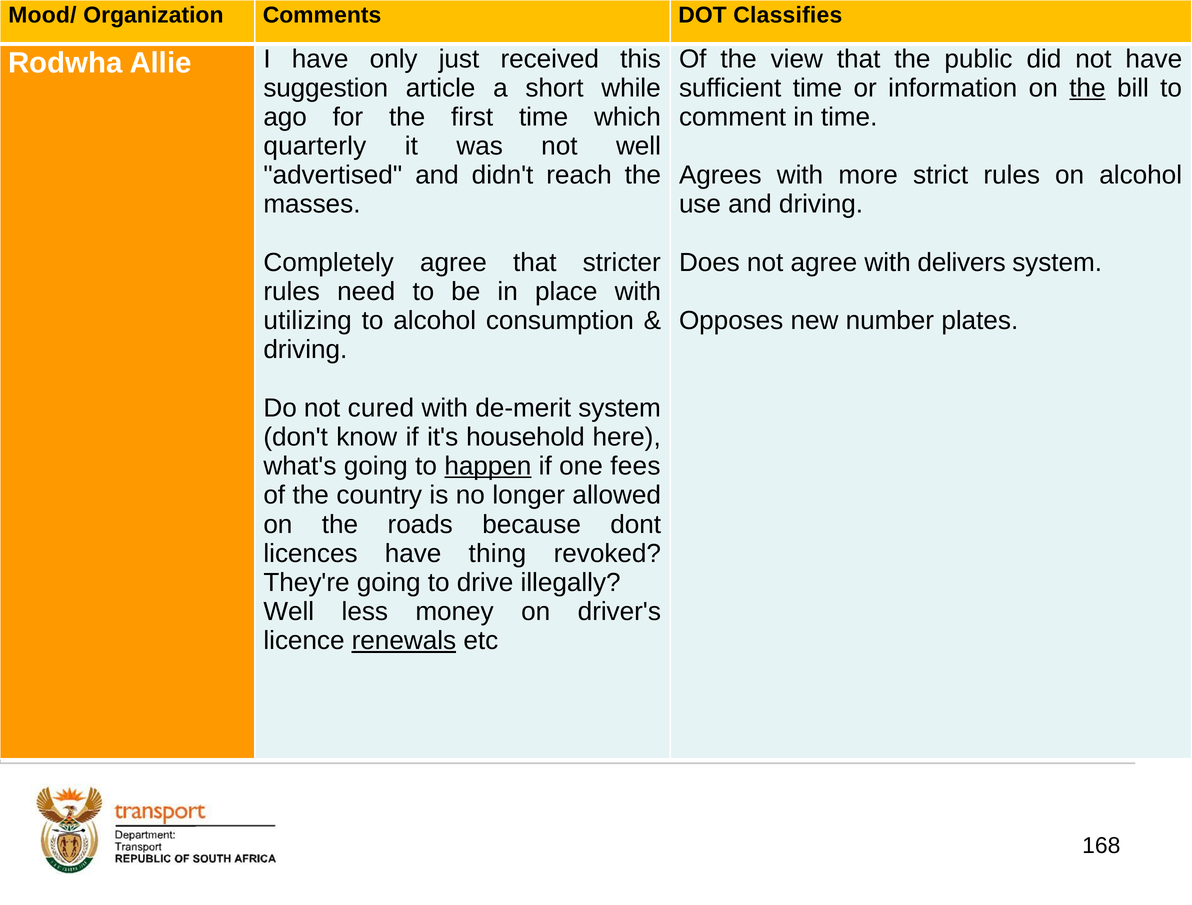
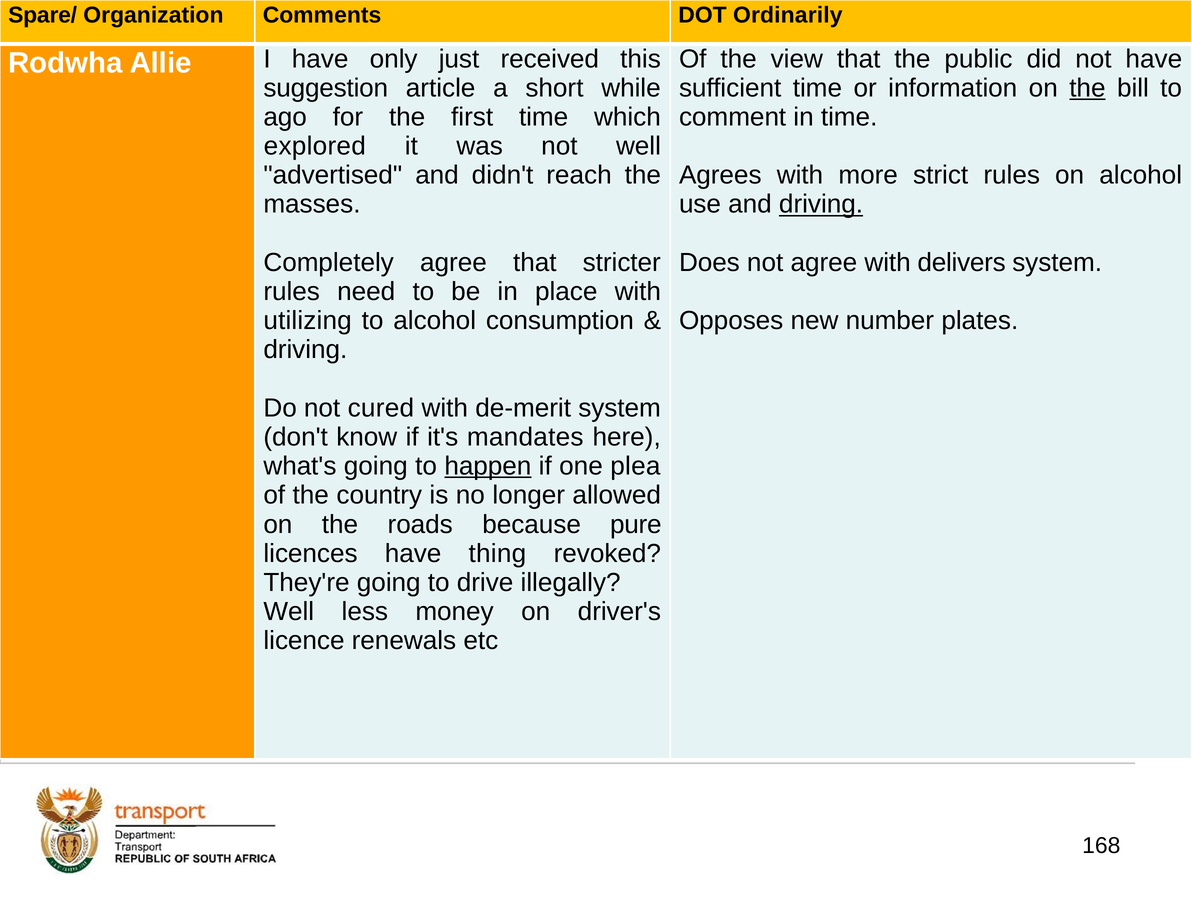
Mood/: Mood/ -> Spare/ (43, 15)
Classifies: Classifies -> Ordinarily (788, 15)
quarterly: quarterly -> explored (315, 146)
driving underline: none -> present (821, 204)
household: household -> mandates (525, 437)
fees: fees -> plea (635, 466)
dont: dont -> pure (636, 524)
renewals underline: present -> none (404, 640)
